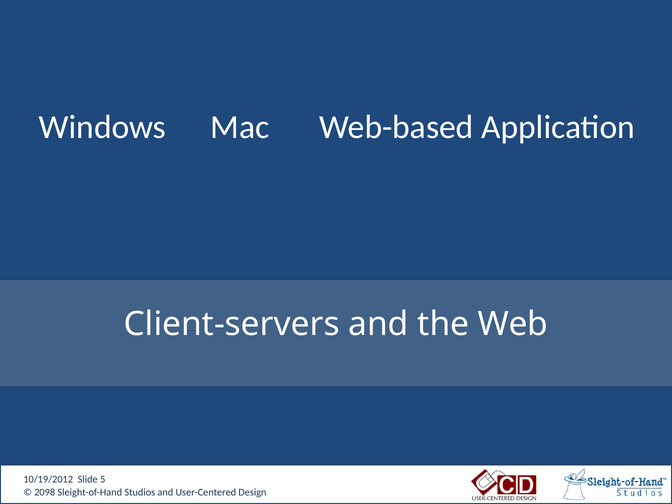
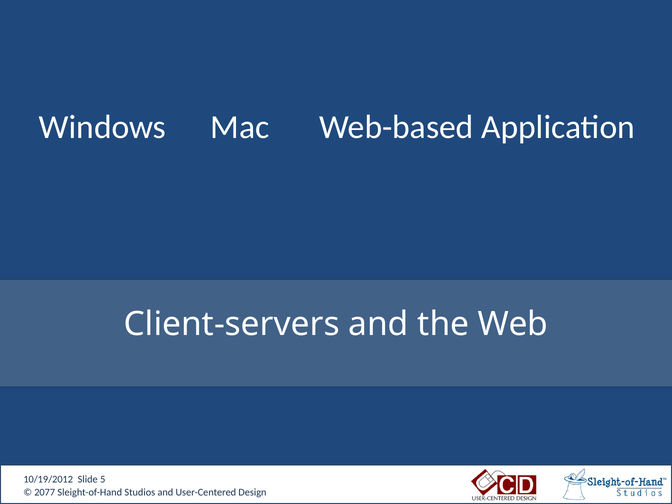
2098: 2098 -> 2077 (45, 492)
